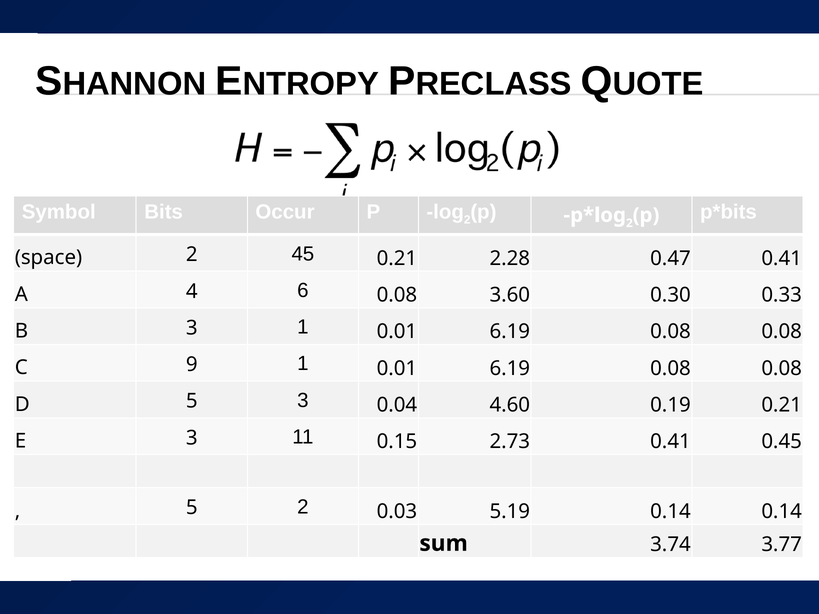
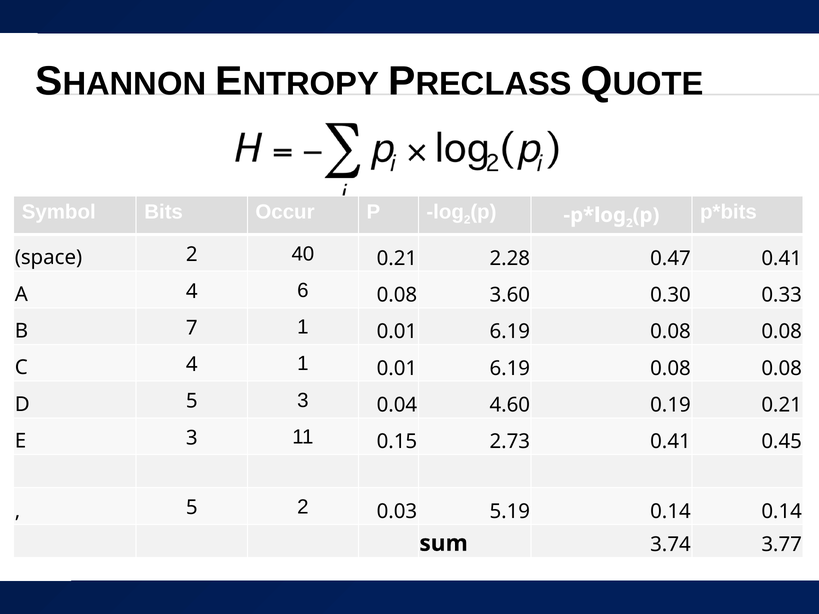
45: 45 -> 40 (303, 254)
B 3: 3 -> 7 (192, 328)
C 9: 9 -> 4 (192, 365)
